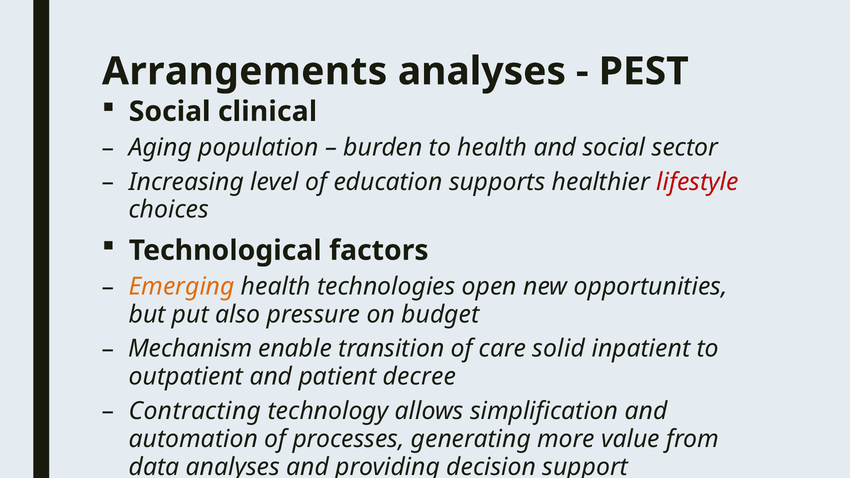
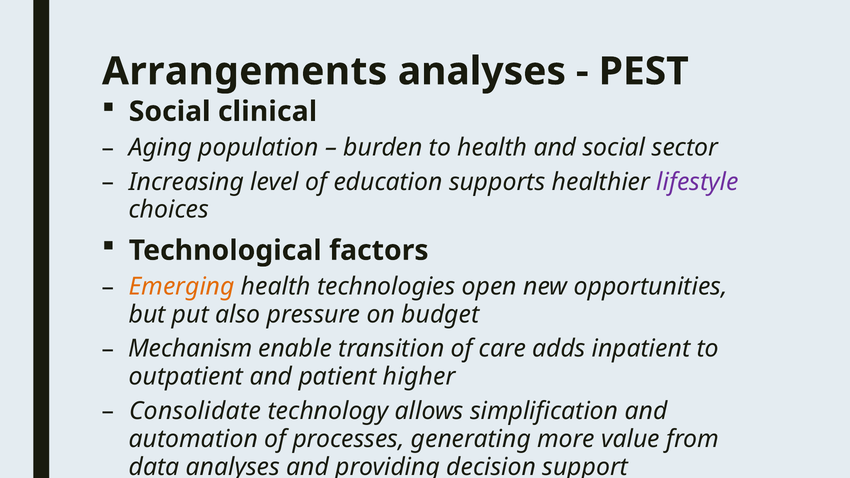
lifestyle colour: red -> purple (698, 182)
solid: solid -> adds (559, 349)
decree: decree -> higher (419, 377)
Contracting: Contracting -> Consolidate (195, 411)
